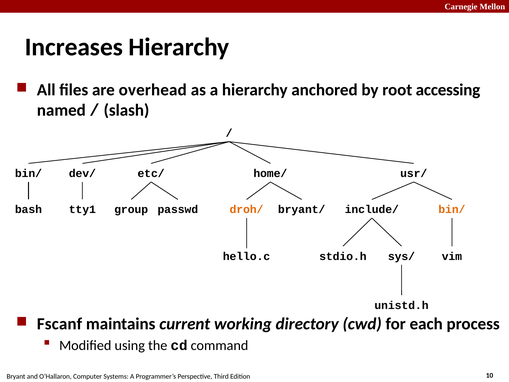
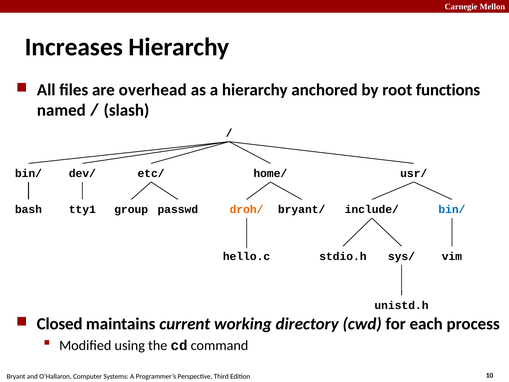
accessing: accessing -> functions (448, 90)
bin/ colour: orange -> blue (452, 209)
Fscanf: Fscanf -> Closed (60, 324)
